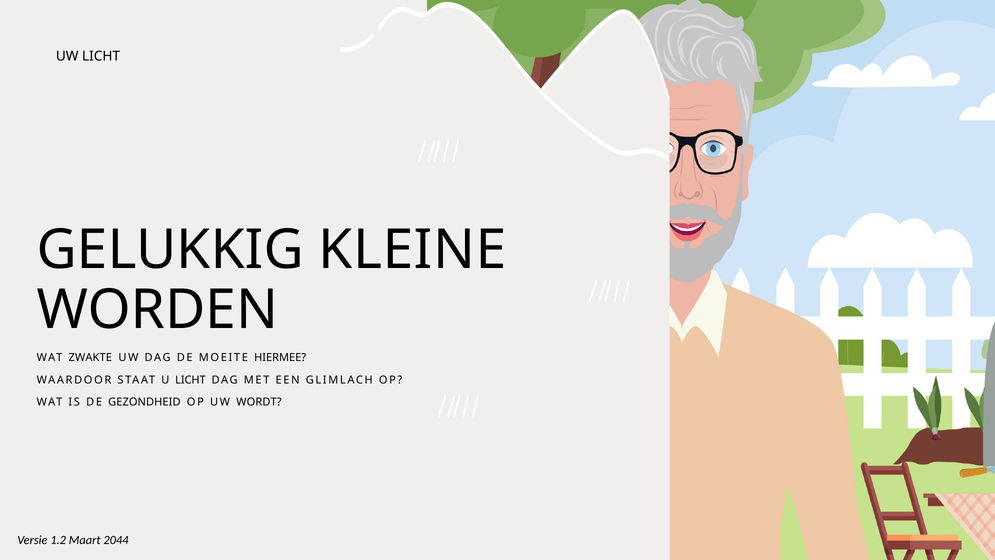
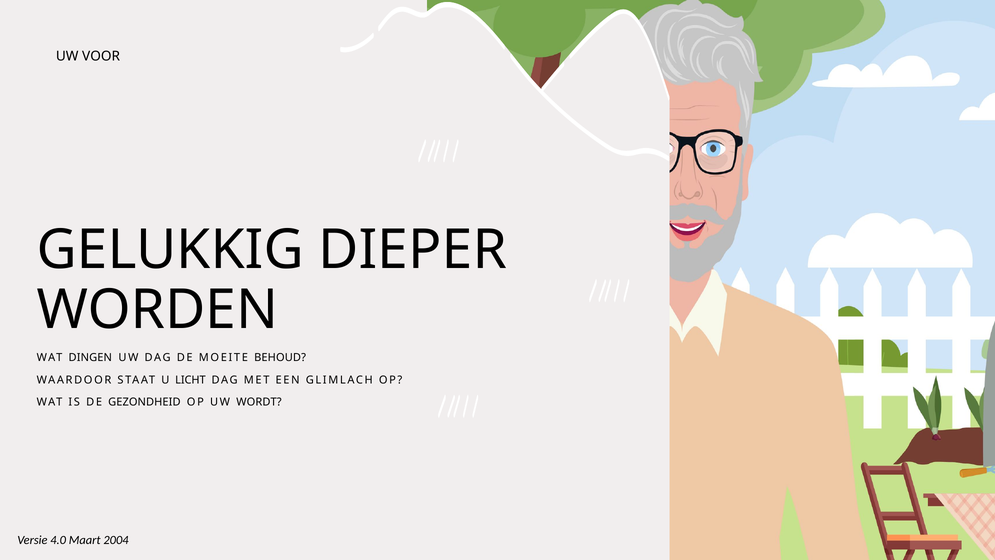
UW LICHT: LICHT -> VOOR (101, 56)
KLEINE: KLEINE -> DIEPER (413, 250)
ZWAKTE: ZWAKTE -> DINGEN (90, 358)
HIERMEE: HIERMEE -> BEHOUD (280, 358)
1.2: 1.2 -> 4.0 (58, 540)
2044: 2044 -> 2004 (116, 540)
